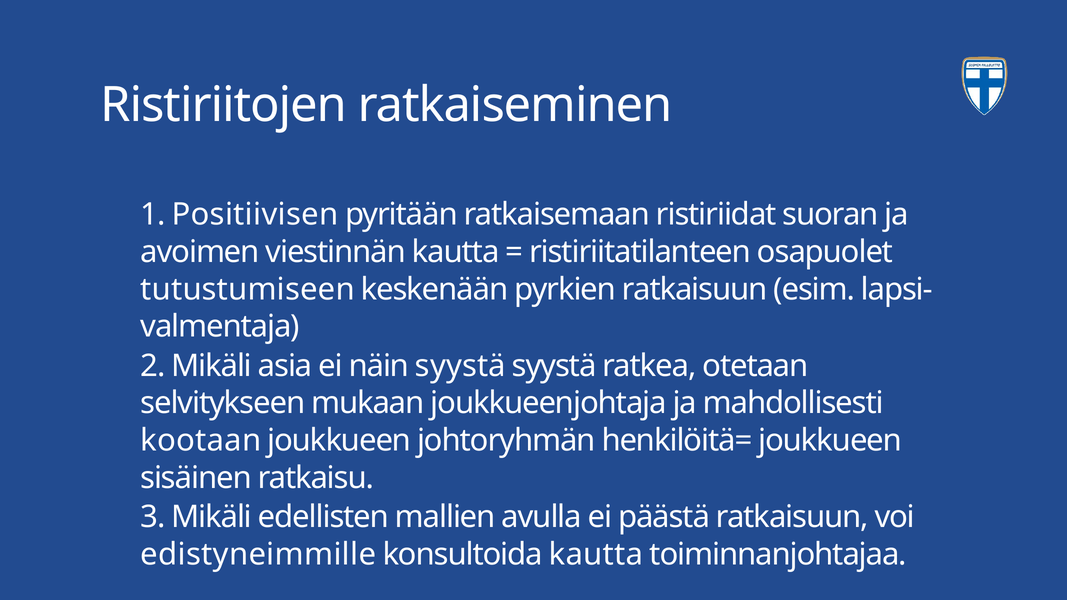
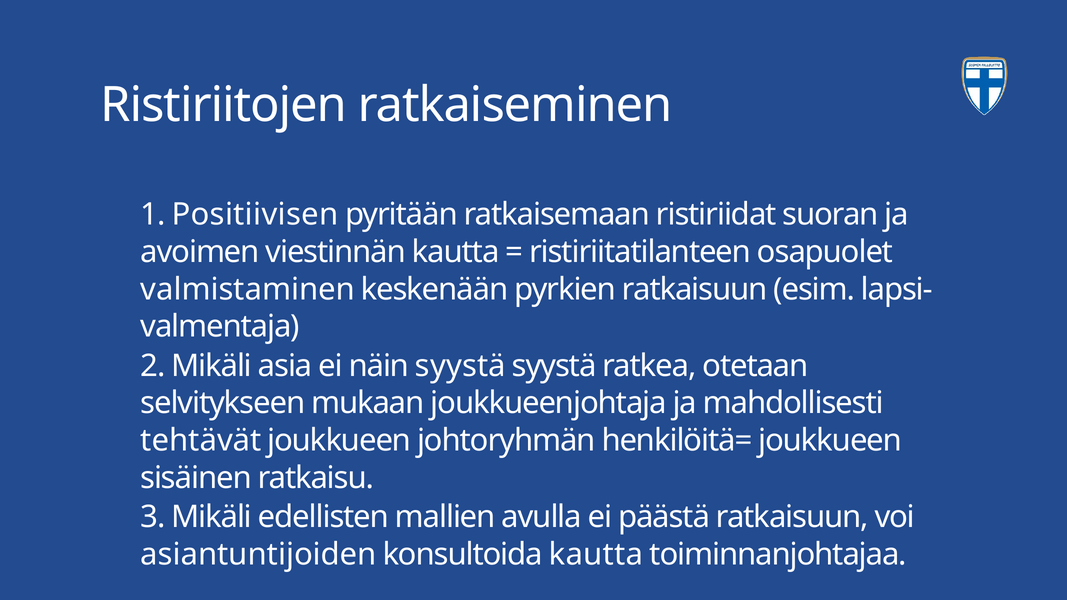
tutustumiseen: tutustumiseen -> valmistaminen (248, 289)
kootaan: kootaan -> tehtävät (201, 441)
edistyneimmille: edistyneimmille -> asiantuntijoiden (259, 554)
